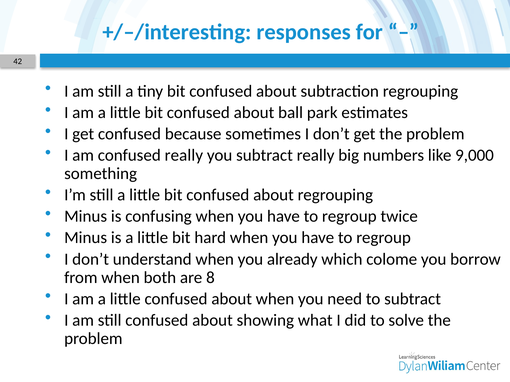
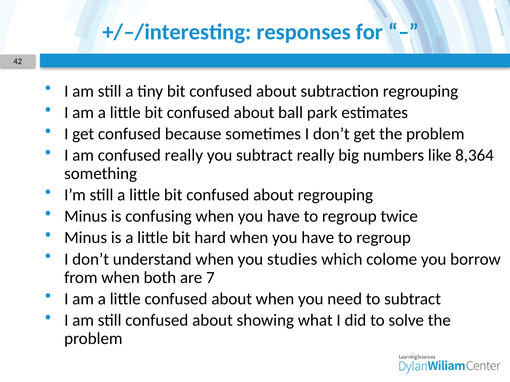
9,000: 9,000 -> 8,364 (475, 155)
already: already -> studies (292, 259)
8: 8 -> 7 (210, 278)
